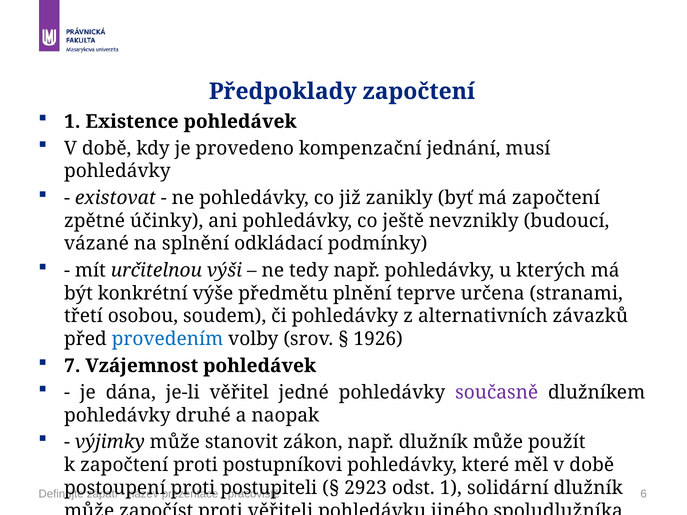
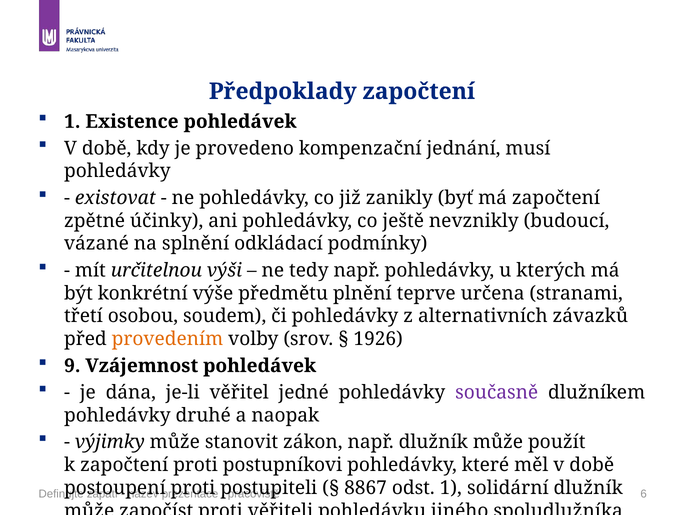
provedením colour: blue -> orange (167, 339)
7: 7 -> 9 (72, 366)
2923: 2923 -> 8867 (366, 488)
